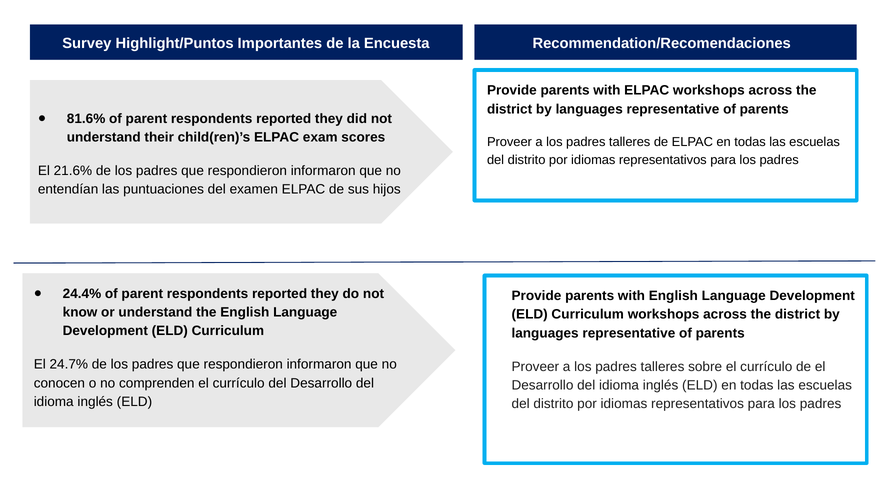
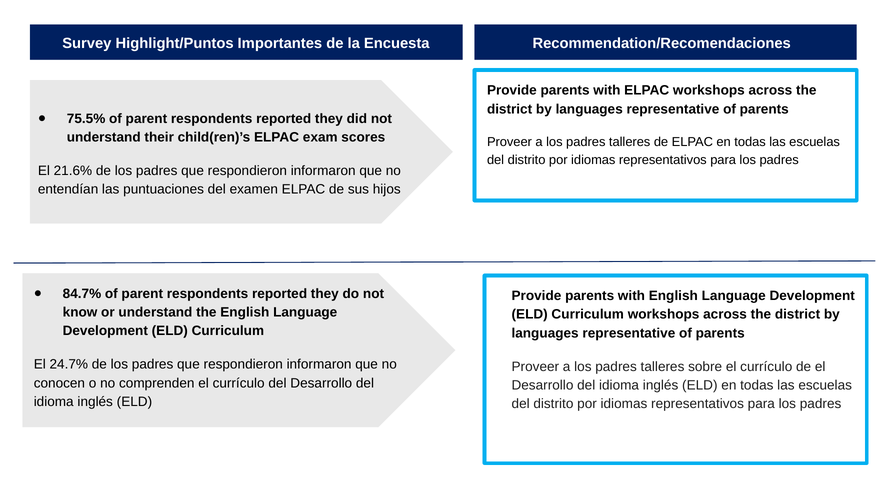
81.6%: 81.6% -> 75.5% (86, 119)
24.4%: 24.4% -> 84.7% (82, 294)
